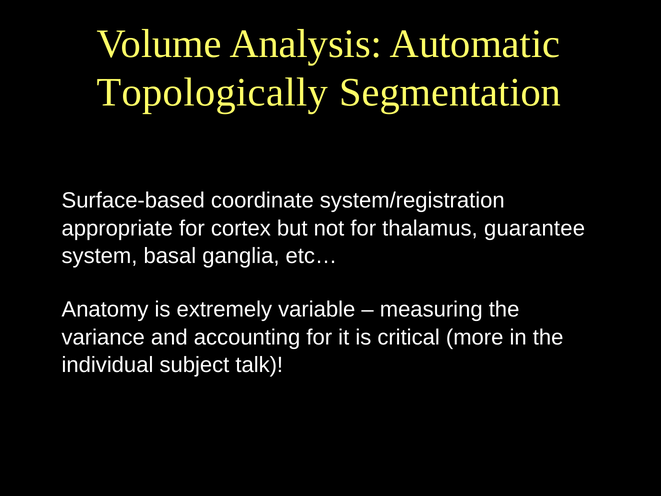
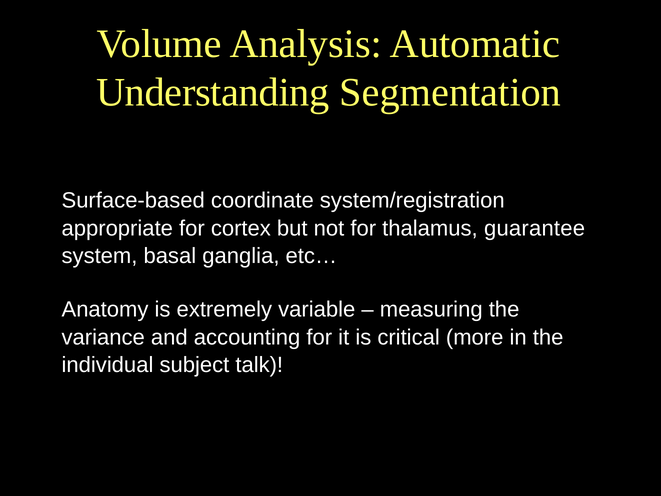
Topologically: Topologically -> Understanding (213, 92)
